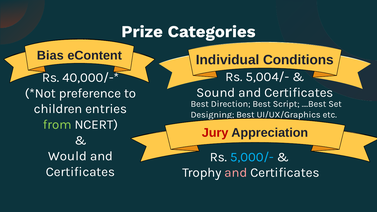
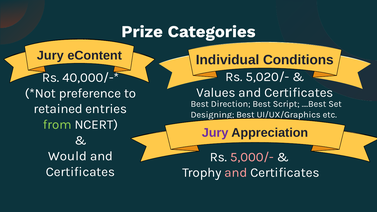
Bias: Bias -> Jury (50, 56)
5,004/-: 5,004/- -> 5,020/- (267, 77)
Sound: Sound -> Values (216, 93)
children: children -> retained (58, 109)
Jury colour: red -> purple (215, 133)
5,000/- colour: light blue -> pink (252, 157)
